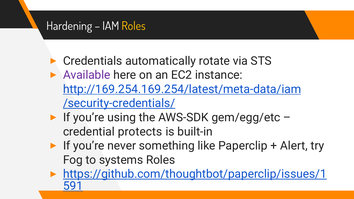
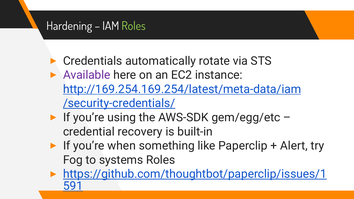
Roles colour: yellow -> light green (134, 26)
protects: protects -> recovery (140, 132)
never: never -> when (122, 146)
